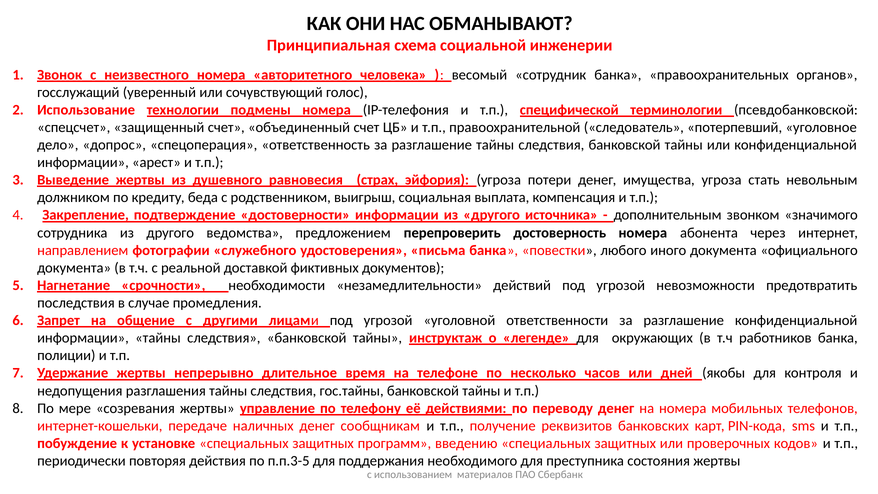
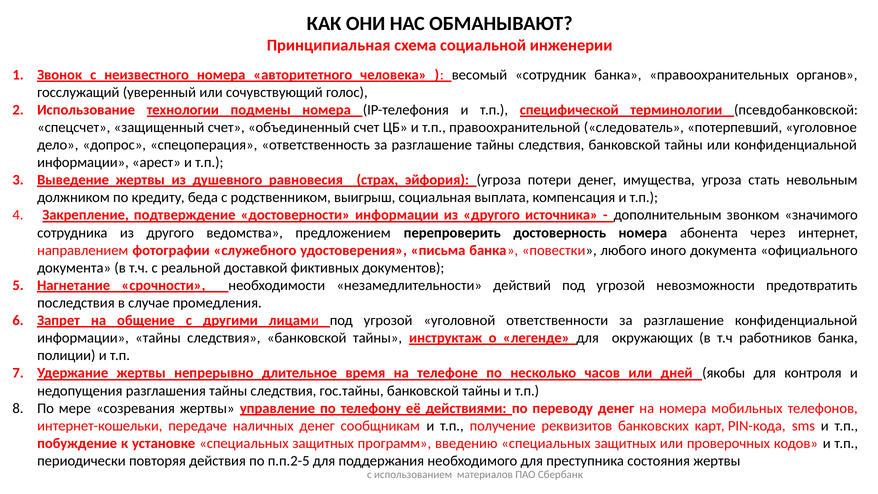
п.п.3-5: п.п.3-5 -> п.п.2-5 (289, 461)
